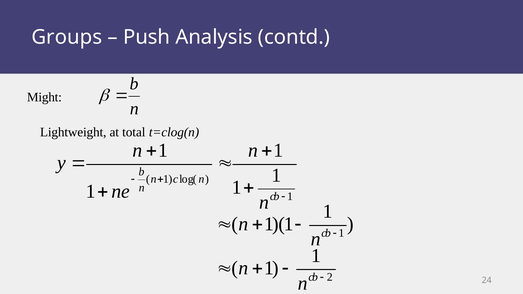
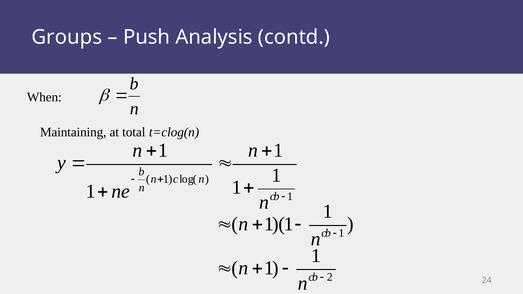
Might: Might -> When (44, 97)
Lightweight: Lightweight -> Maintaining (73, 132)
